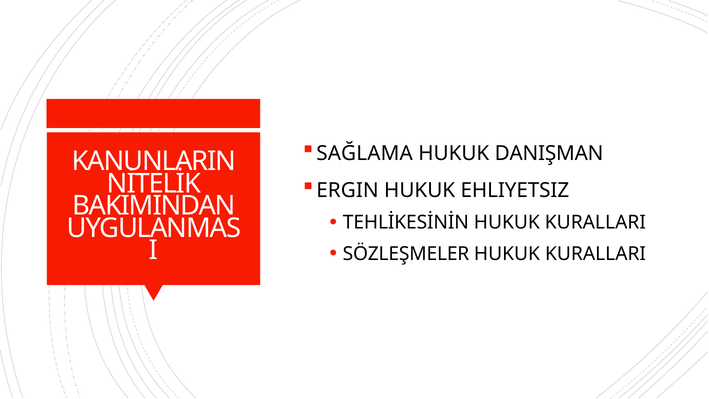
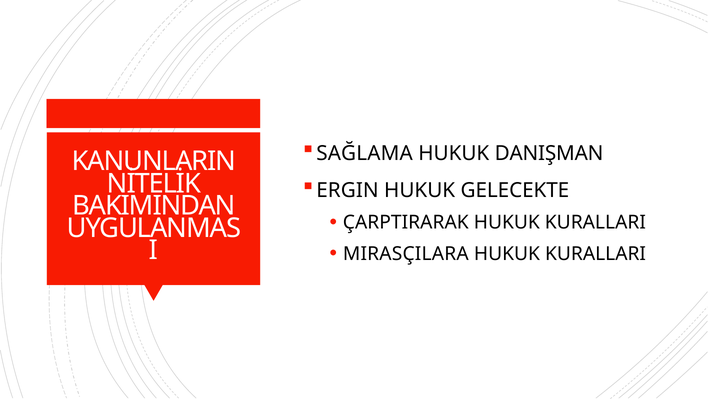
EHLIYETSIZ: EHLIYETSIZ -> GELECEKTE (515, 190)
TEHLİKESİNİN: TEHLİKESİNİN -> ÇARPTIRARAK (406, 223)
SÖZLEŞMELER: SÖZLEŞMELER -> MIRASÇILARA (406, 254)
